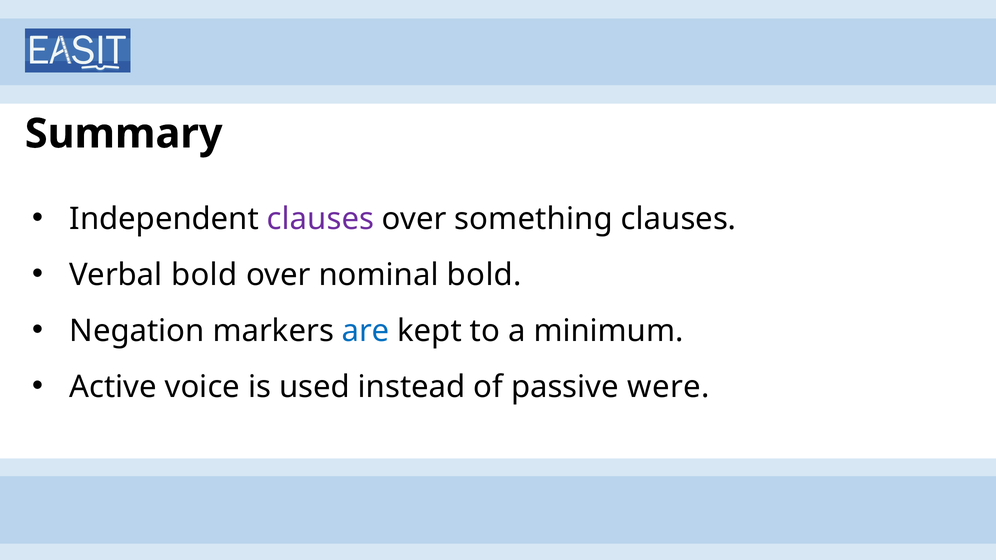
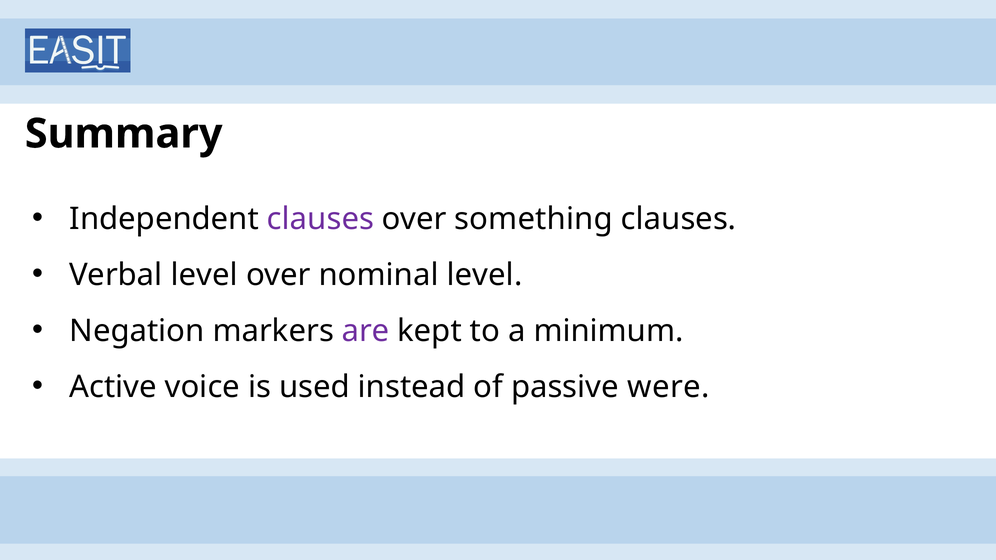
Verbal bold: bold -> level (204, 275)
nominal bold: bold -> level (484, 275)
are colour: blue -> purple (366, 331)
